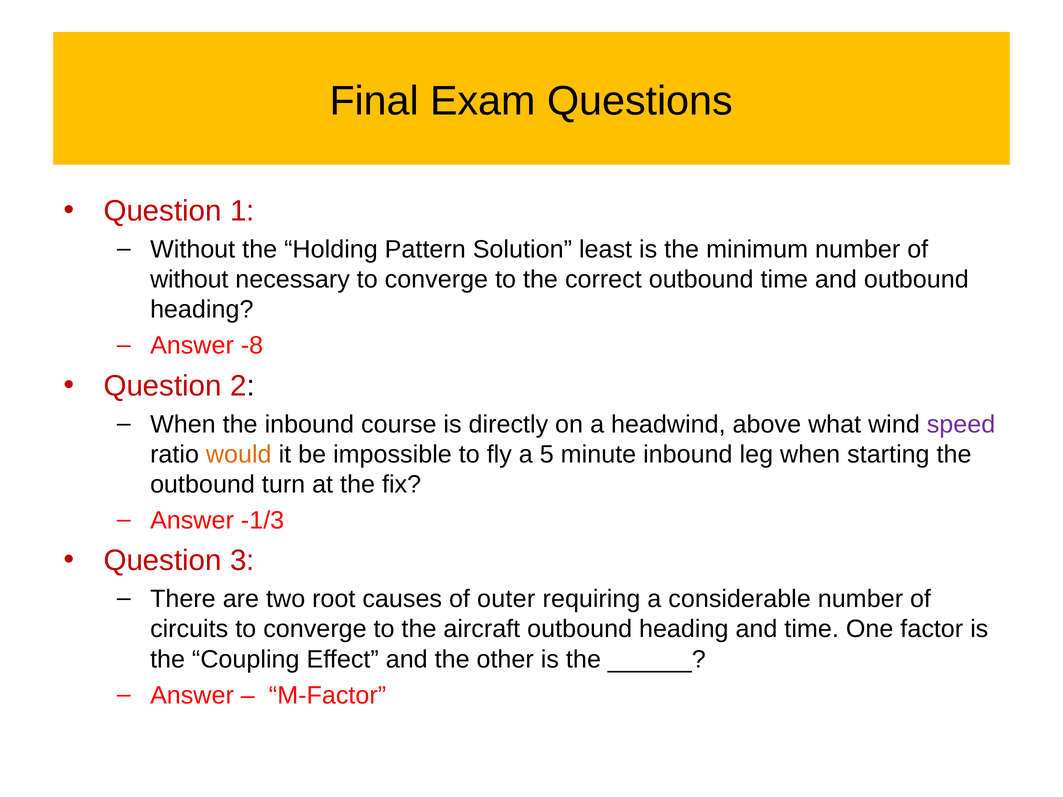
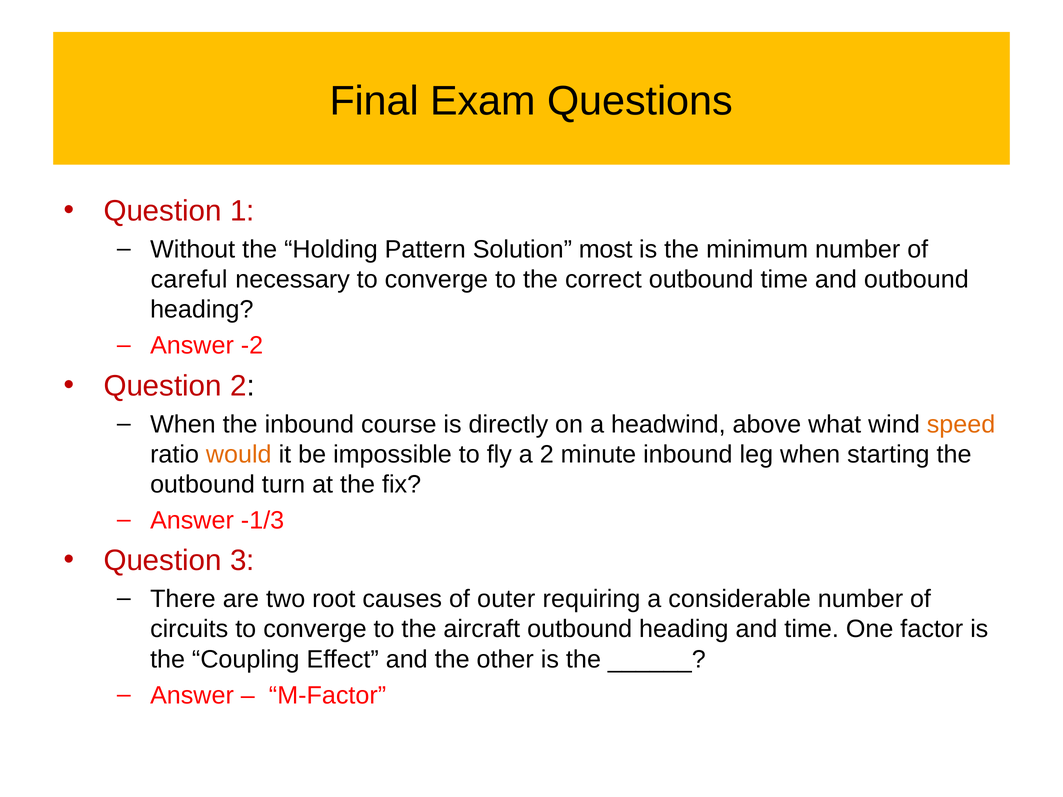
least: least -> most (606, 250)
without: without -> careful (189, 280)
-8: -8 -> -2 (252, 346)
speed colour: purple -> orange (961, 424)
a 5: 5 -> 2 (547, 454)
